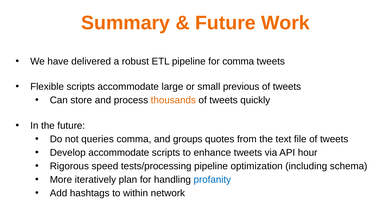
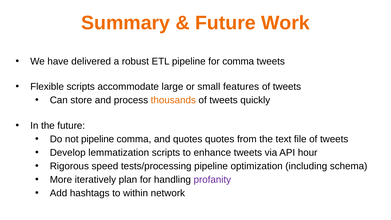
previous: previous -> features (241, 87)
not queries: queries -> pipeline (98, 139)
and groups: groups -> quotes (188, 139)
Develop accommodate: accommodate -> lemmatization (119, 153)
profanity colour: blue -> purple (212, 180)
